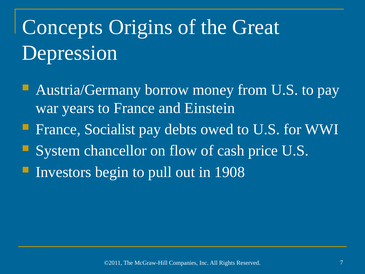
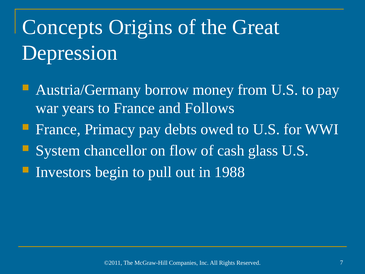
Einstein: Einstein -> Follows (210, 108)
Socialist: Socialist -> Primacy (110, 129)
price: price -> glass (263, 151)
1908: 1908 -> 1988 (230, 172)
